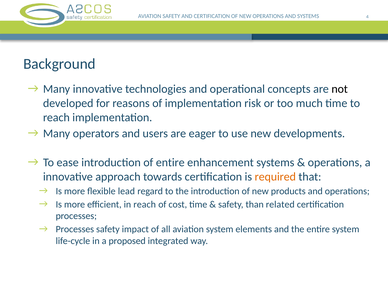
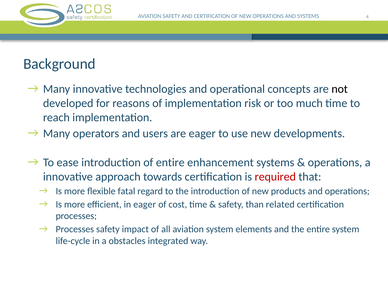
required colour: orange -> red (275, 177)
lead: lead -> fatal (126, 191)
in reach: reach -> eager (145, 204)
proposed: proposed -> obstacles (127, 241)
